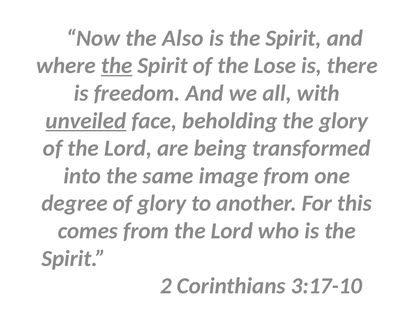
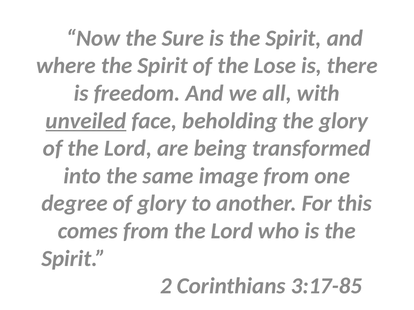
Also: Also -> Sure (183, 38)
the underline: present -> none (117, 66)
3:17-10: 3:17-10 -> 3:17-85 (327, 287)
